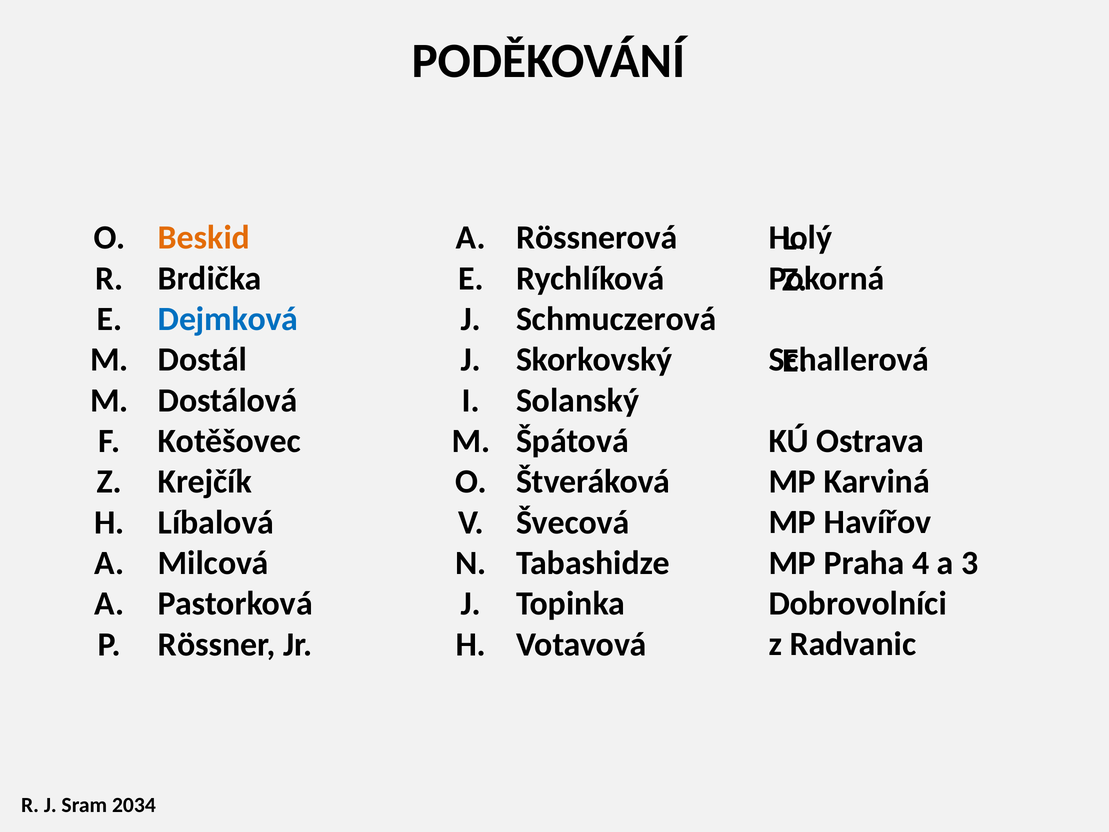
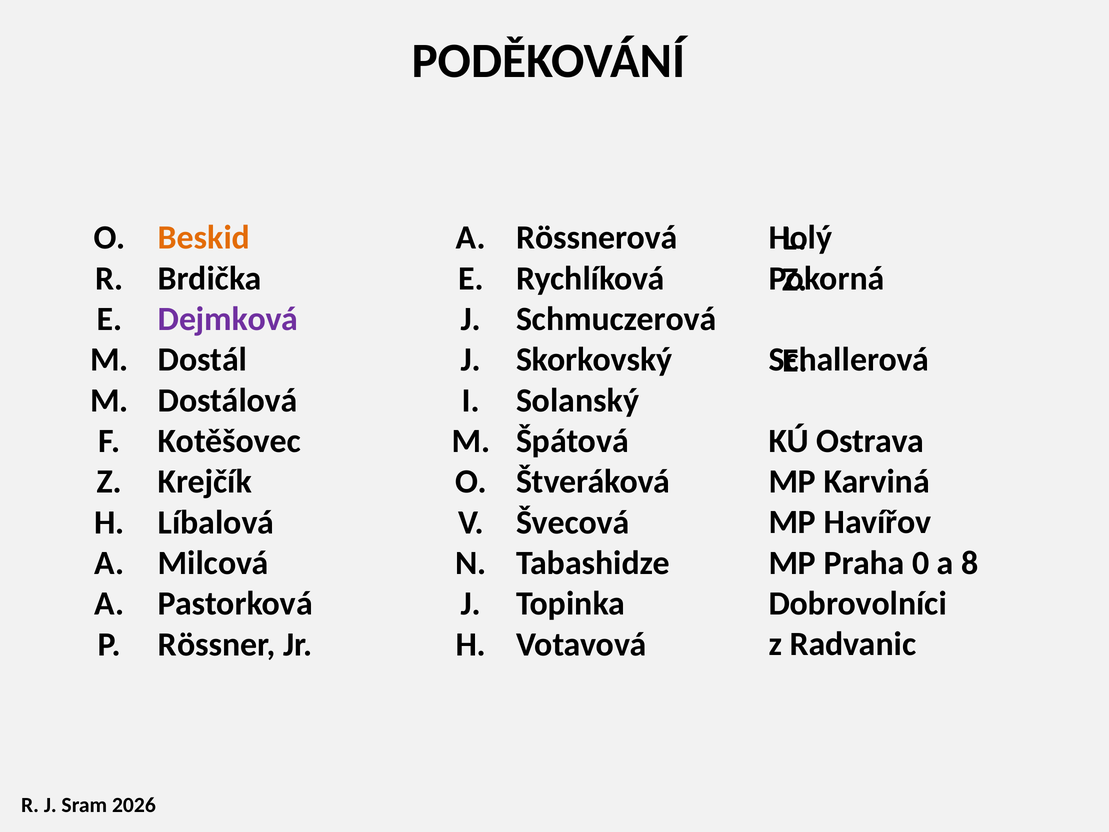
Dejmková colour: blue -> purple (228, 319)
4: 4 -> 0 (921, 563)
3: 3 -> 8 (970, 563)
2034: 2034 -> 2026 (134, 805)
